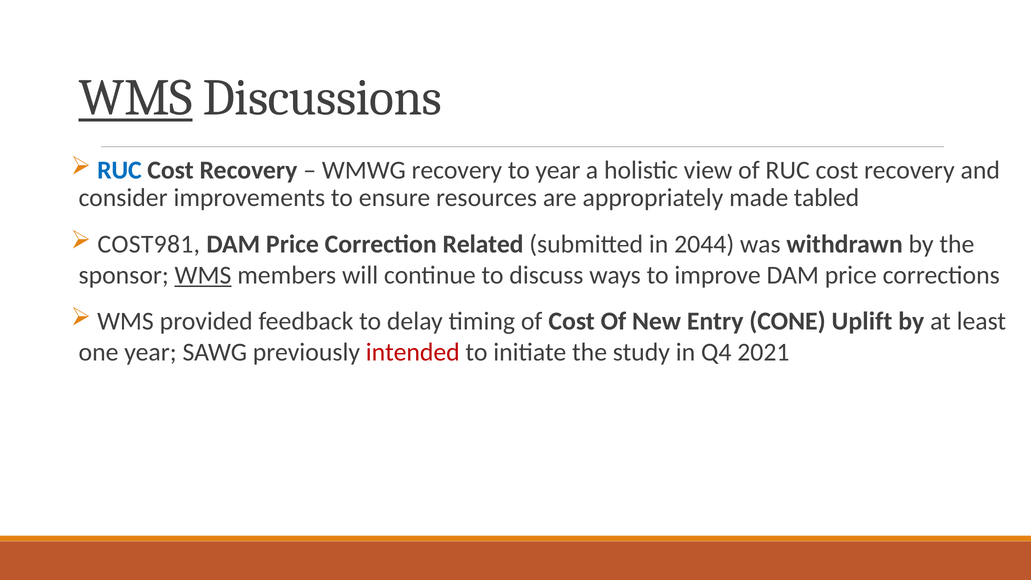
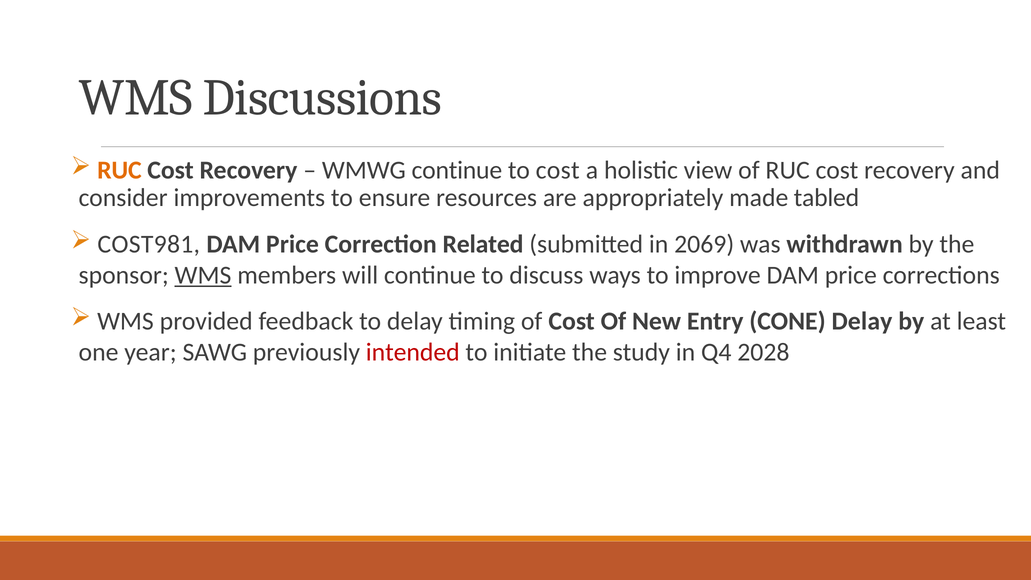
WMS underline: present -> none (136, 98)
RUC colour: blue -> orange (119, 170)
WMWG recovery: recovery -> continue (457, 170)
to year: year -> cost (558, 170)
2044: 2044 -> 2069 (704, 244)
CONE Uplift: Uplift -> Delay (862, 321)
2021: 2021 -> 2028 (763, 352)
